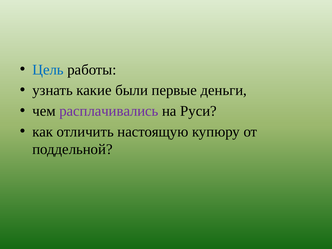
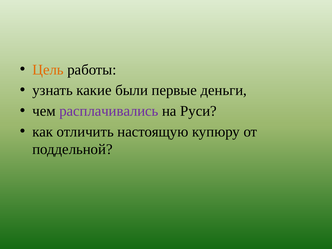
Цель colour: blue -> orange (48, 70)
